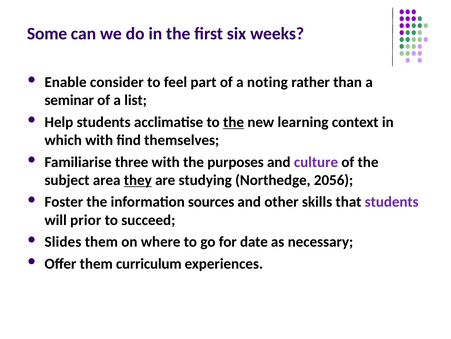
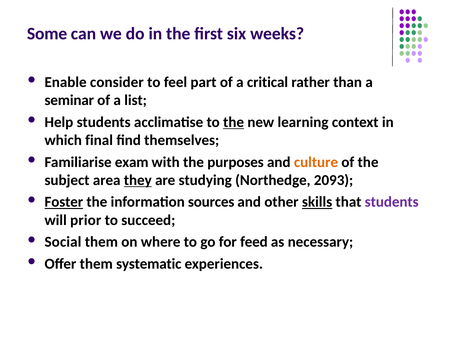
noting: noting -> critical (268, 82)
which with: with -> final (99, 140)
three: three -> exam (132, 162)
culture colour: purple -> orange (316, 162)
2056: 2056 -> 2093 (334, 180)
Foster underline: none -> present (64, 202)
skills underline: none -> present (317, 202)
Slides: Slides -> Social (63, 241)
date: date -> feed (254, 241)
curriculum: curriculum -> systematic (149, 263)
